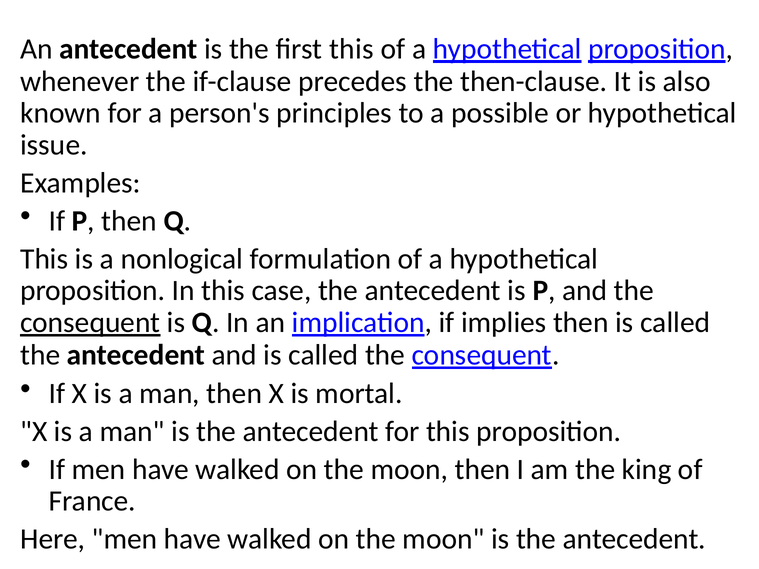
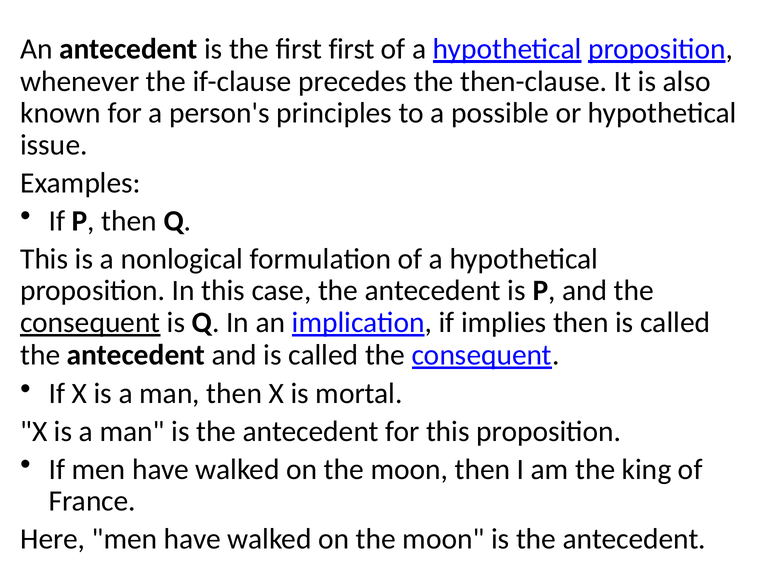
first this: this -> first (352, 49)
